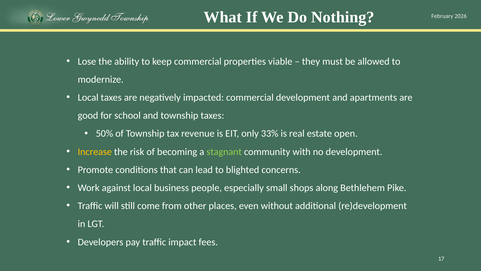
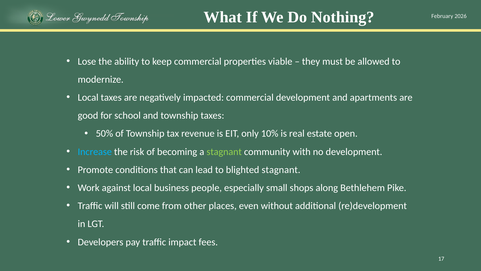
33%: 33% -> 10% (270, 133)
Increase colour: yellow -> light blue (95, 151)
blighted concerns: concerns -> stagnant (281, 169)
